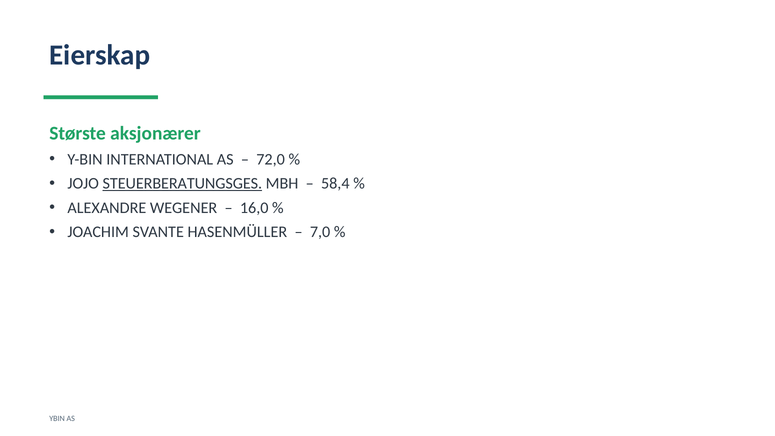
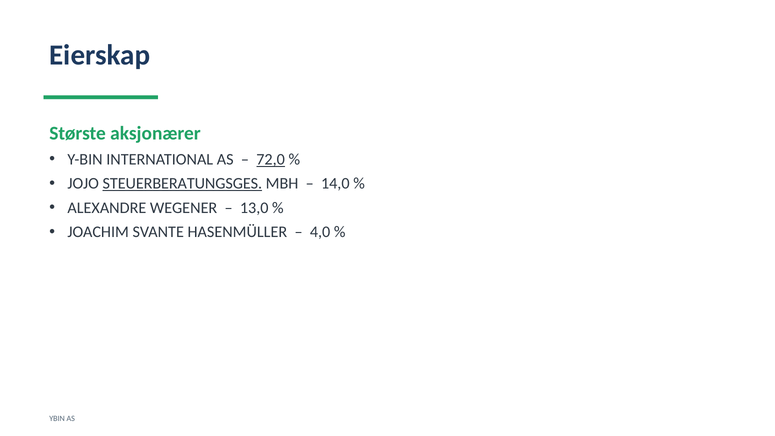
72,0 underline: none -> present (271, 159)
58,4: 58,4 -> 14,0 (335, 184)
16,0: 16,0 -> 13,0 (254, 208)
7,0: 7,0 -> 4,0 (320, 232)
